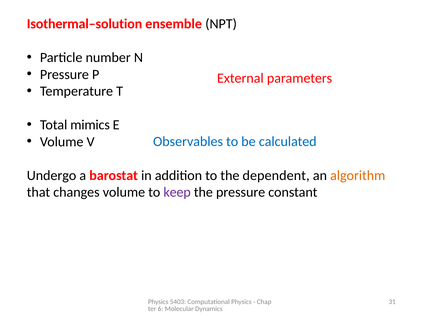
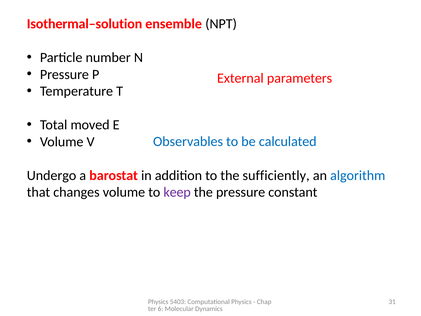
mimics: mimics -> moved (90, 125)
dependent: dependent -> sufficiently (276, 175)
algorithm colour: orange -> blue (358, 175)
